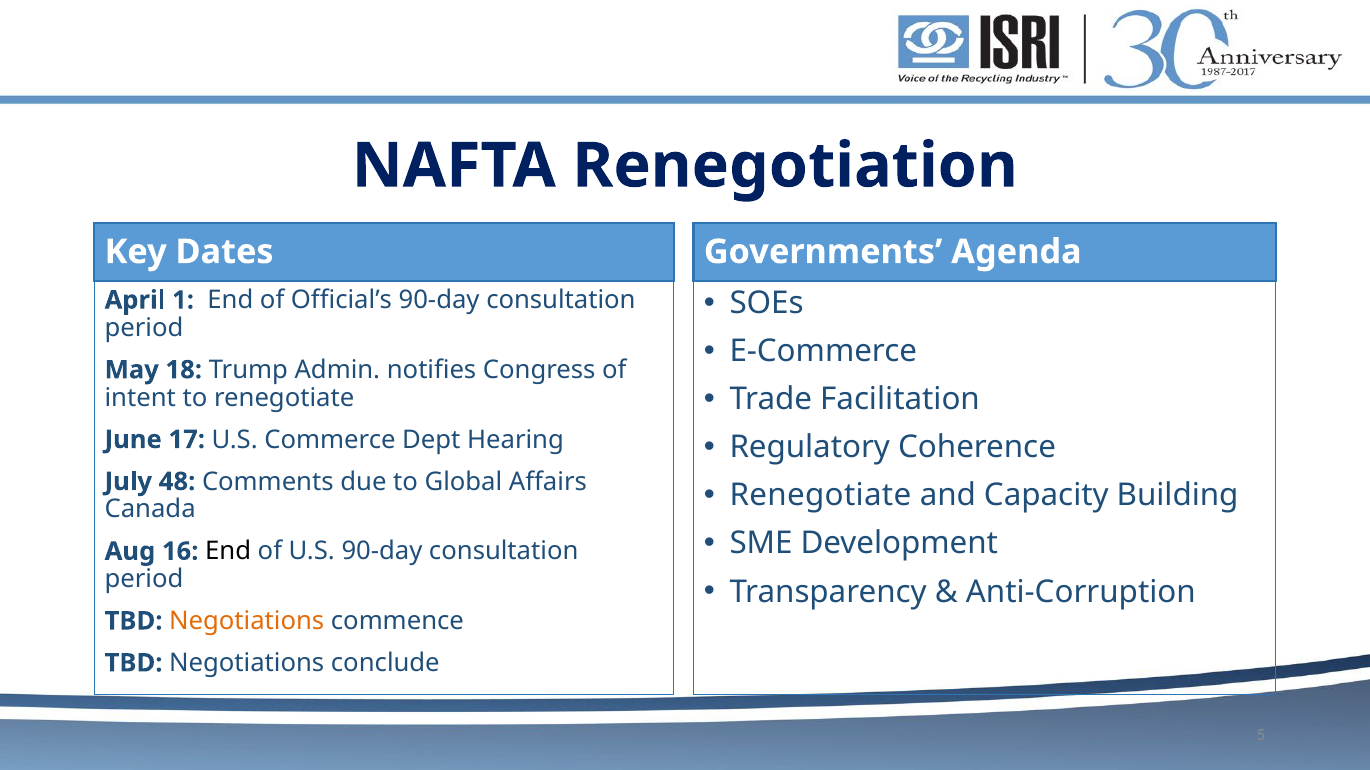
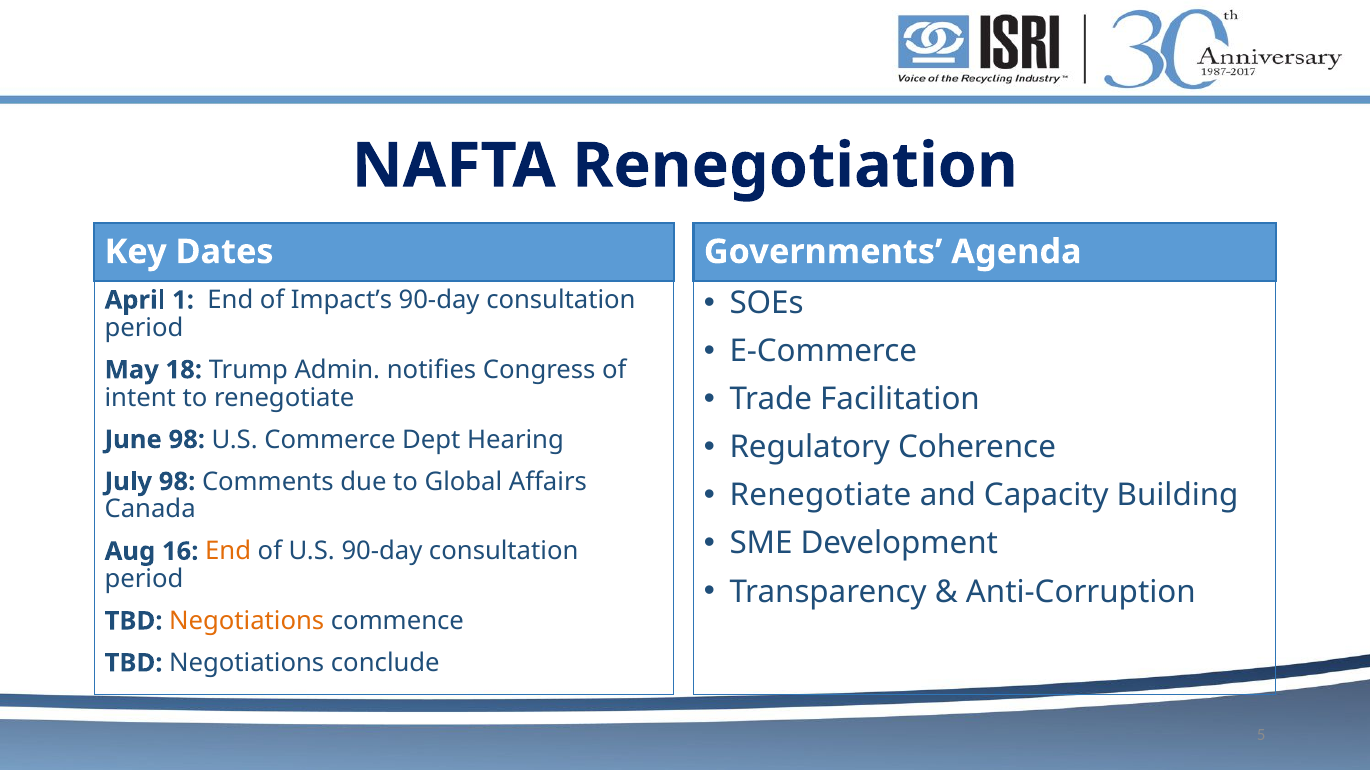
Official’s: Official’s -> Impact’s (341, 300)
June 17: 17 -> 98 (187, 440)
July 48: 48 -> 98 (177, 482)
End colour: black -> orange (228, 552)
